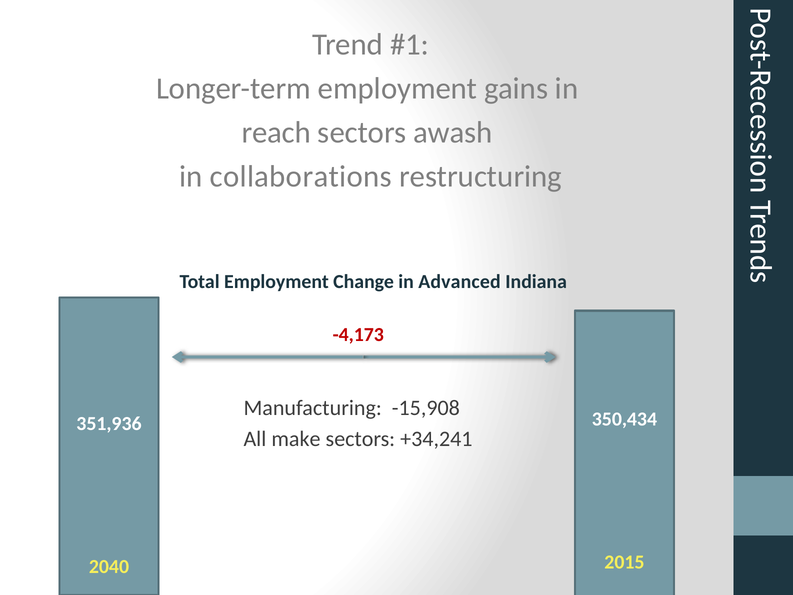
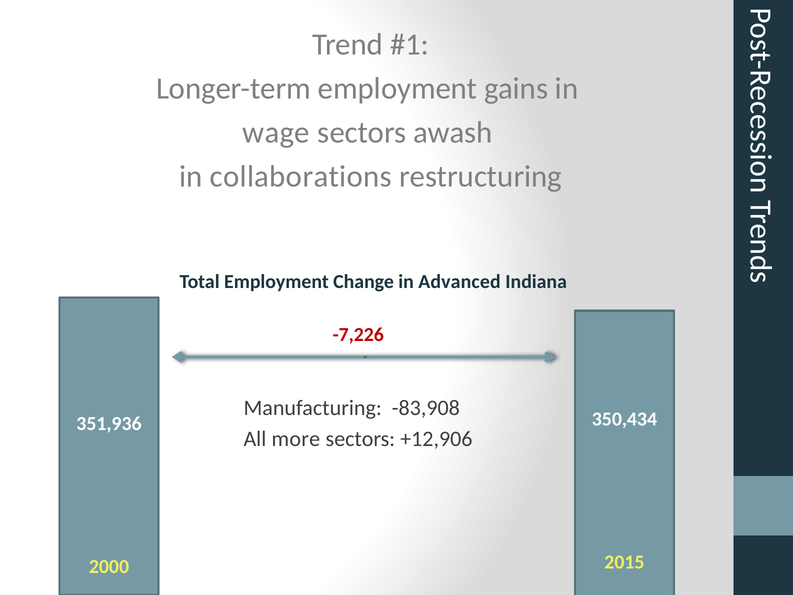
reach: reach -> wage (276, 133)
-4,173: -4,173 -> -7,226 (358, 334)
-15,908: -15,908 -> -83,908 (426, 408)
make: make -> more (296, 439)
+34,241: +34,241 -> +12,906 (436, 439)
2040: 2040 -> 2000 (109, 566)
